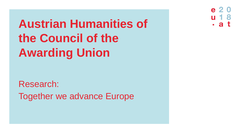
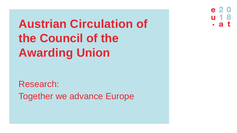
Humanities: Humanities -> Circulation (101, 24)
